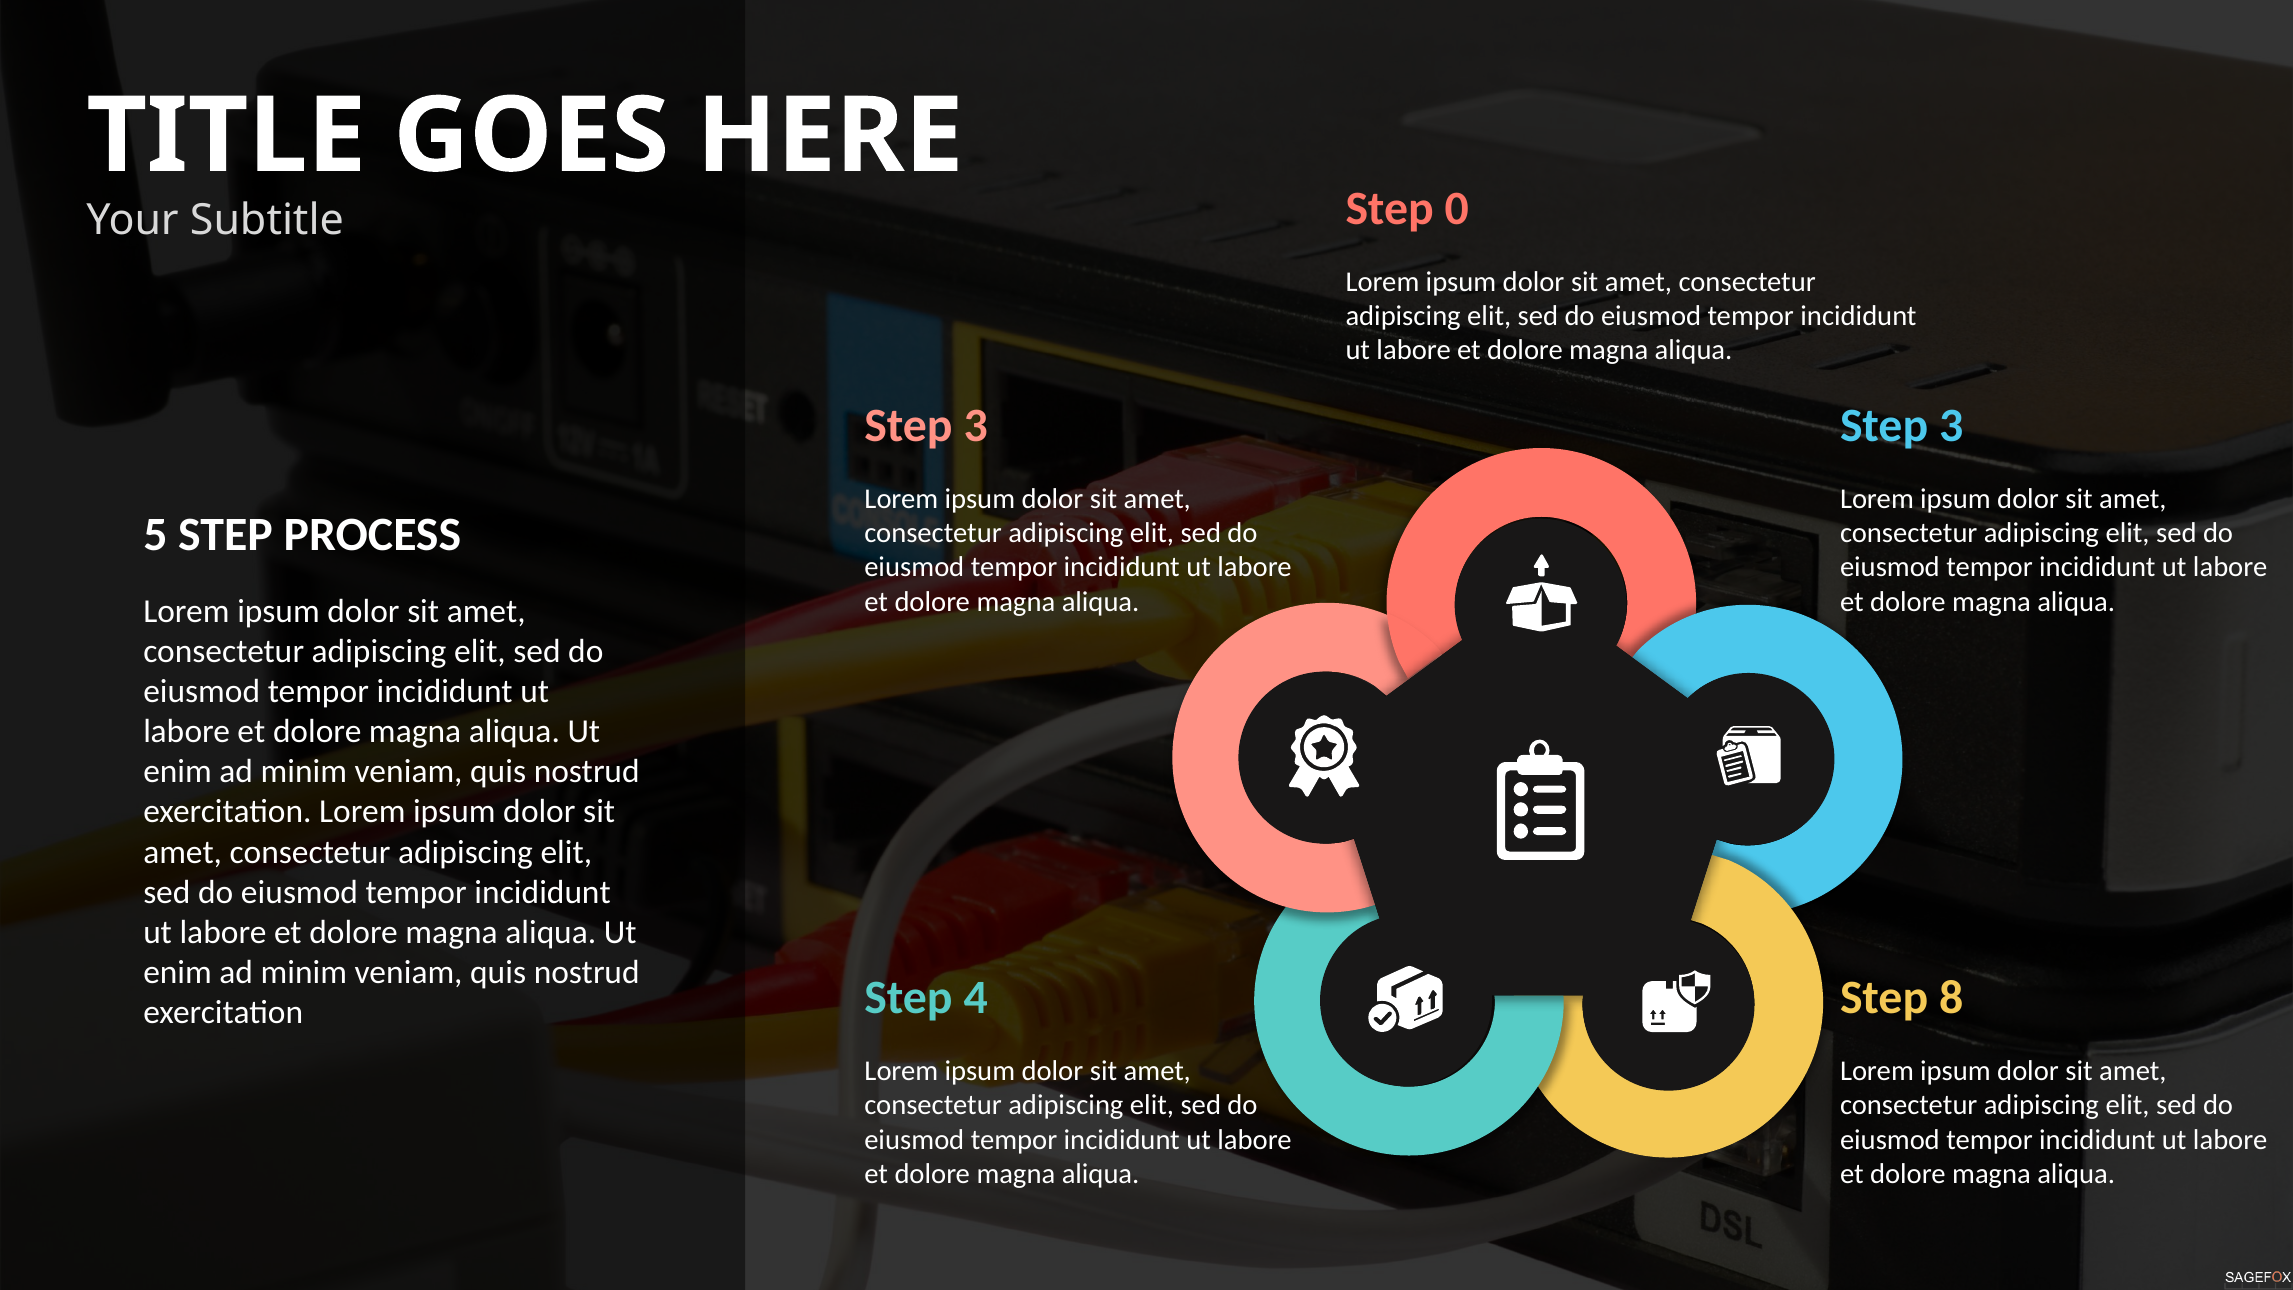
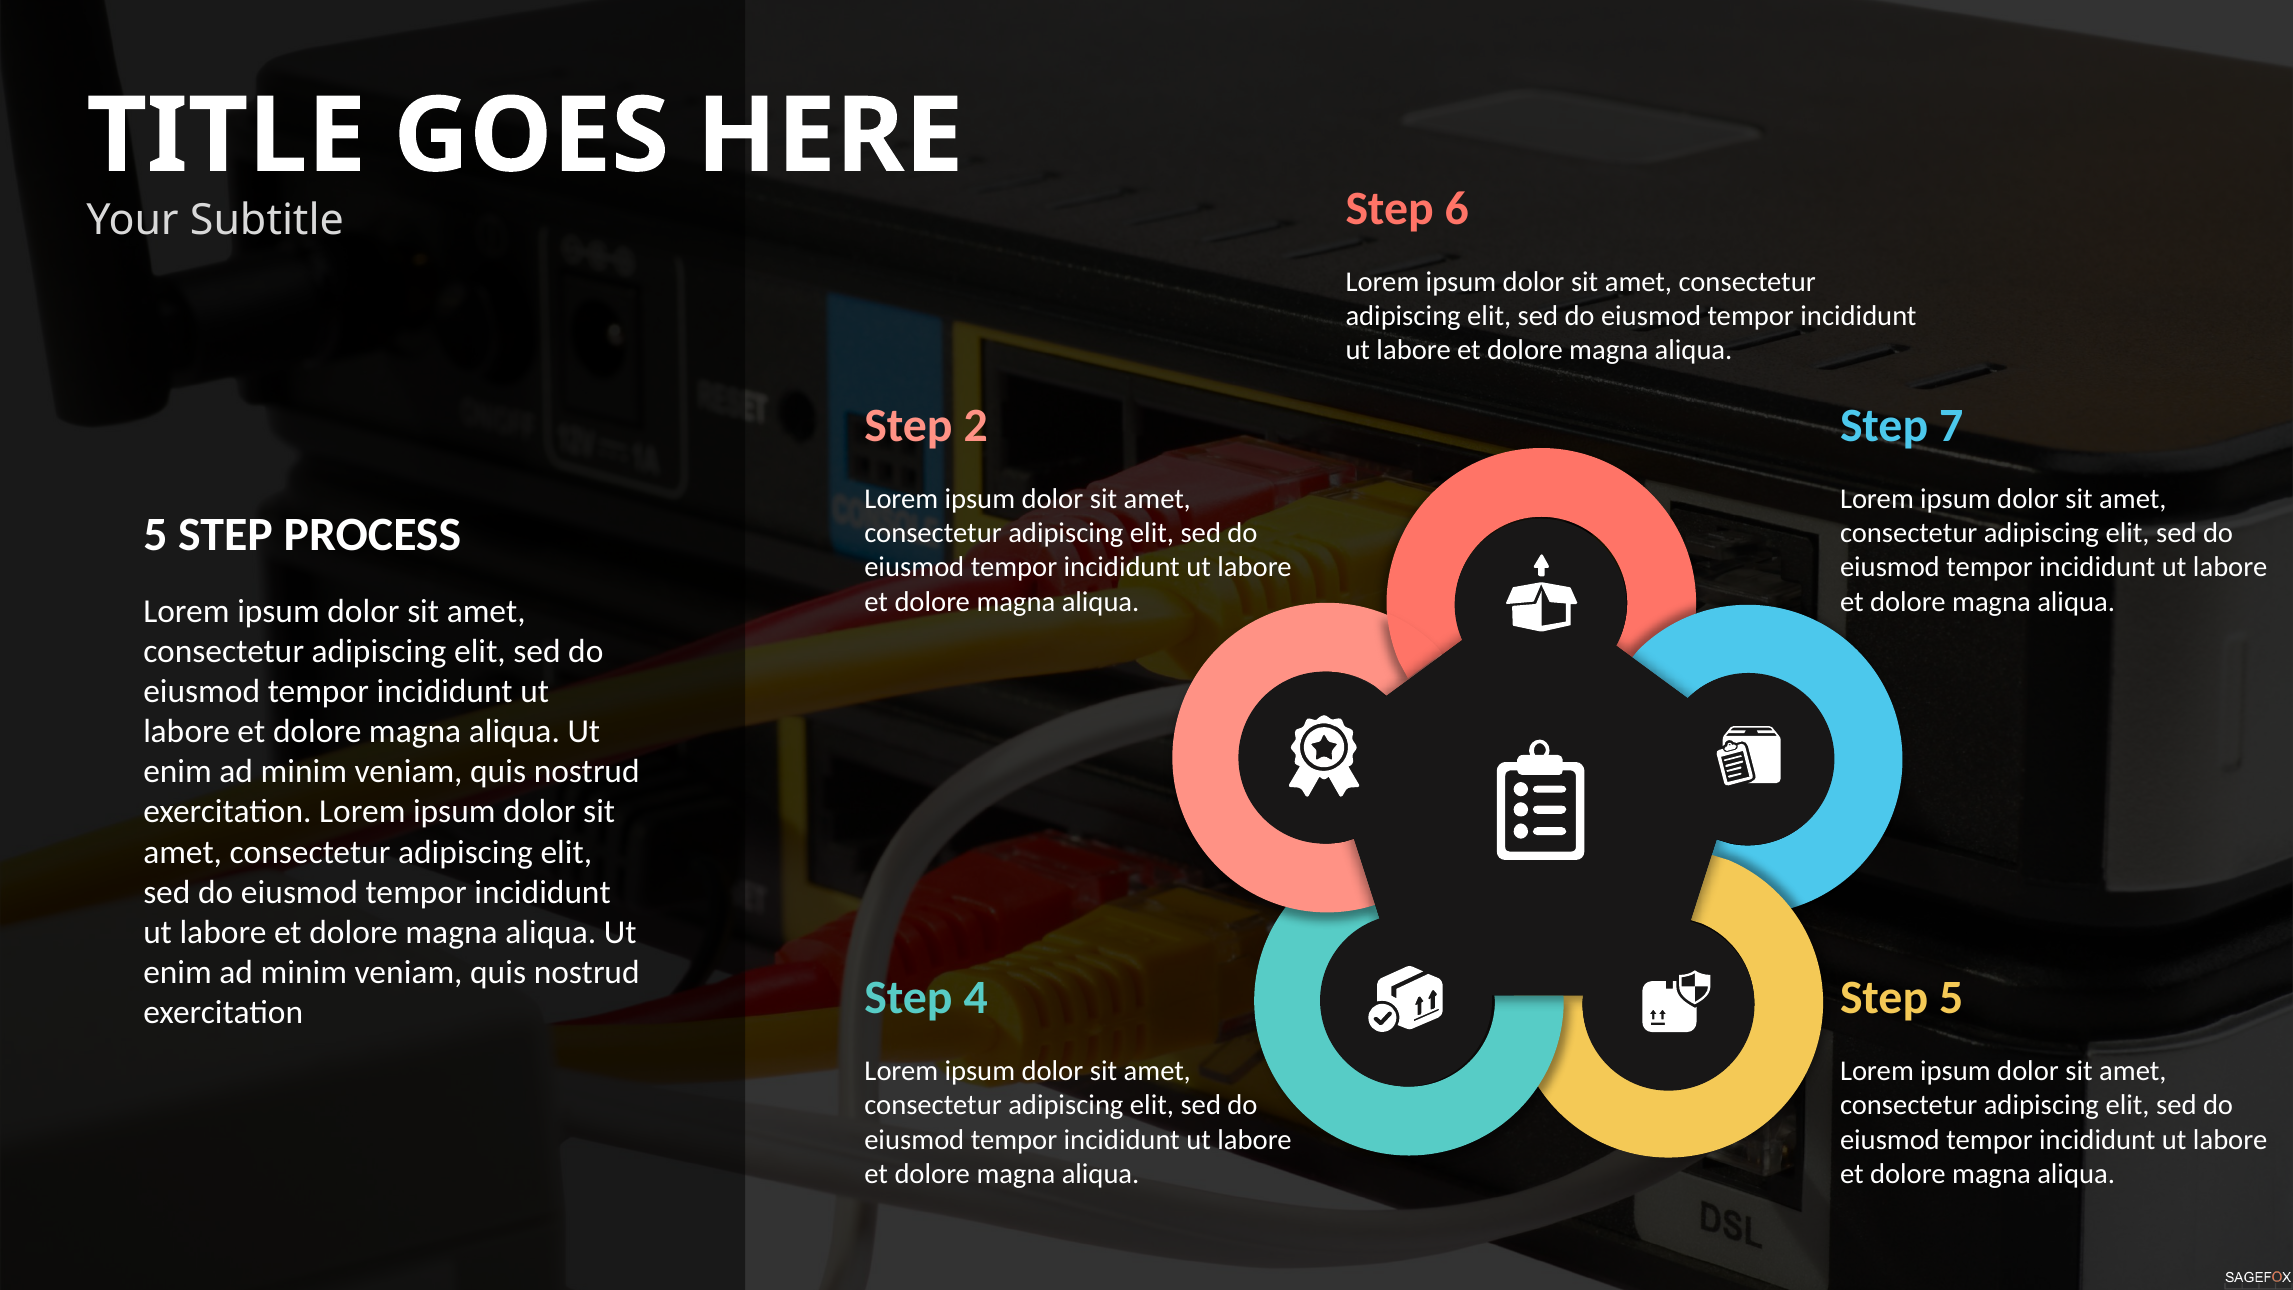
0: 0 -> 6 (1457, 208)
3: 3 -> 2 (976, 425)
3: 3 -> 7 (1951, 425)
Step 8: 8 -> 5 (1951, 998)
